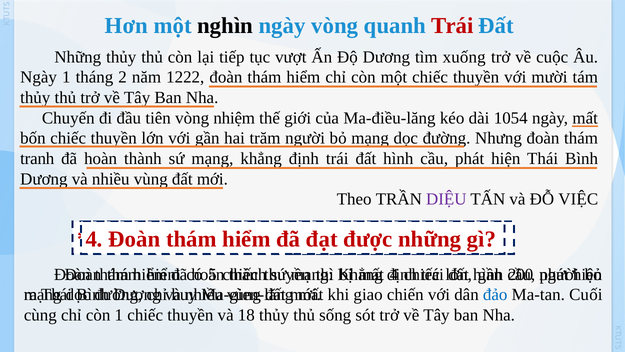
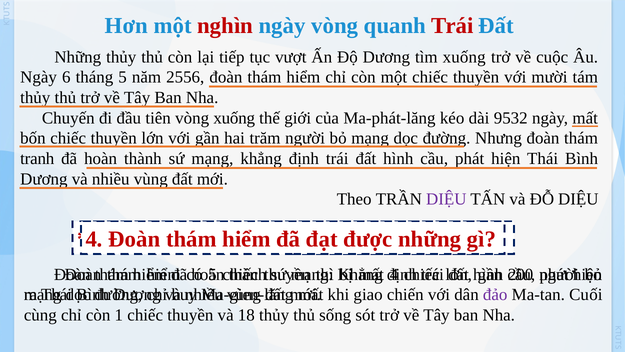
nghìn colour: black -> red (225, 26)
Ngày 1: 1 -> 6 (66, 77)
tháng 2: 2 -> 5 (123, 77)
1222: 1222 -> 2556 (185, 77)
vòng nhiệm: nhiệm -> xuống (234, 118)
Ma-điều-lăng: Ma-điều-lăng -> Ma-phát-lăng (389, 118)
1054: 1054 -> 9532 (511, 118)
ĐỖ VIỆC: VIỆC -> DIỆU (578, 199)
đảo colour: blue -> purple (495, 294)
